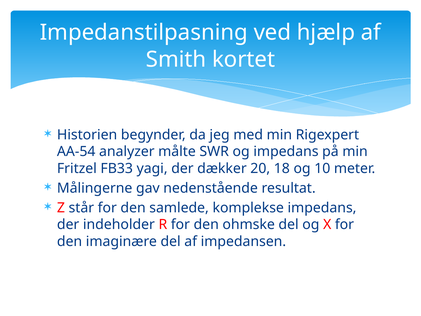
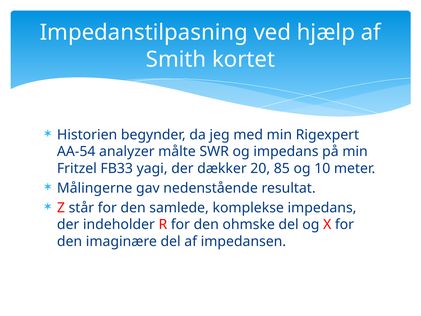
18: 18 -> 85 (282, 168)
